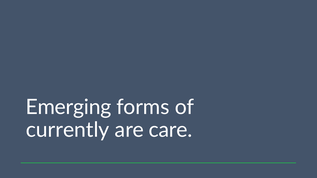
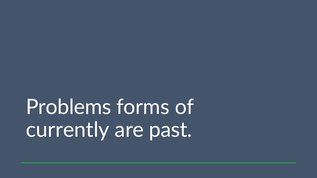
Emerging: Emerging -> Problems (68, 107)
care: care -> past (170, 130)
